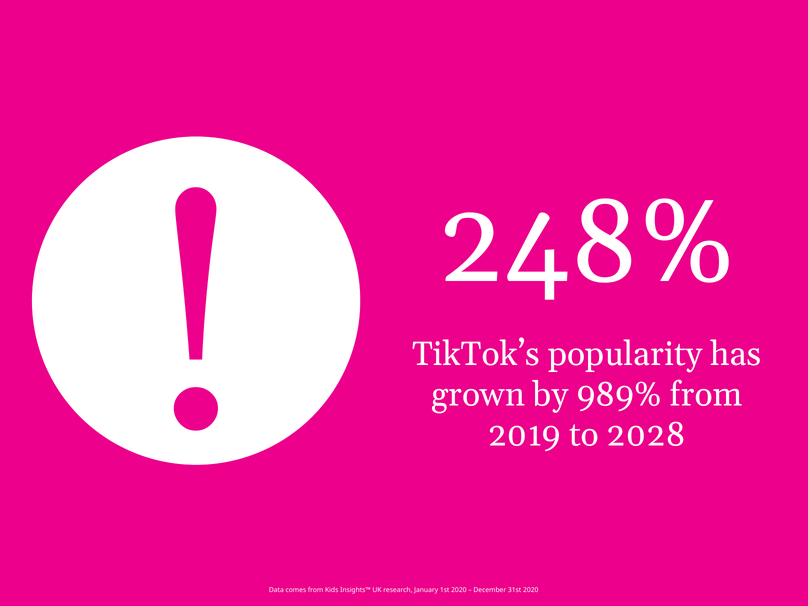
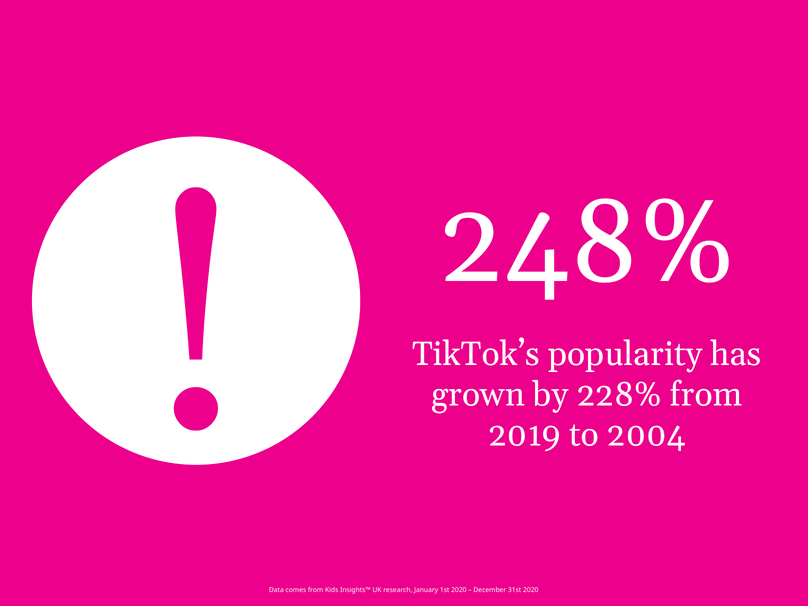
989%: 989% -> 228% (619, 394)
2028: 2028 -> 2004 (646, 435)
